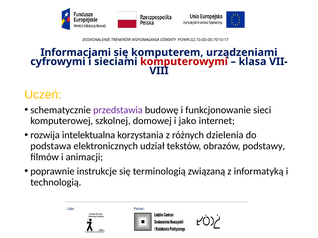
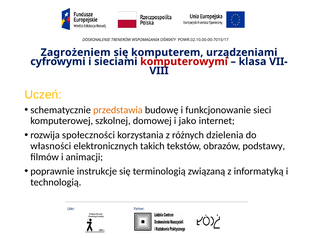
Informacjami: Informacjami -> Zagrożeniem (76, 53)
przedstawia colour: purple -> orange (118, 110)
intelektualna: intelektualna -> społeczności (88, 135)
podstawa: podstawa -> własności (51, 146)
udział: udział -> takich (152, 146)
